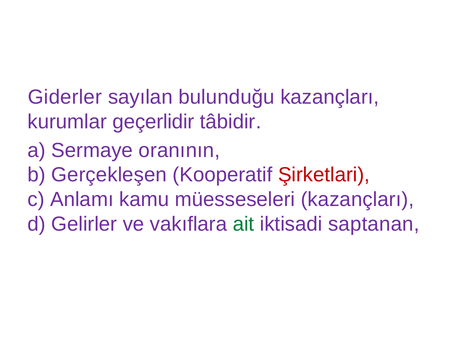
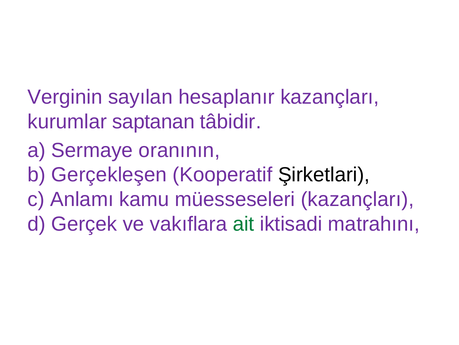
Giderler: Giderler -> Verginin (65, 97)
bulunduğu: bulunduğu -> hesaplanır (227, 97)
geçerlidir: geçerlidir -> saptanan (153, 121)
Şirketlari colour: red -> black (324, 175)
Gelirler: Gelirler -> Gerçek (84, 223)
saptanan: saptanan -> matrahını (374, 223)
